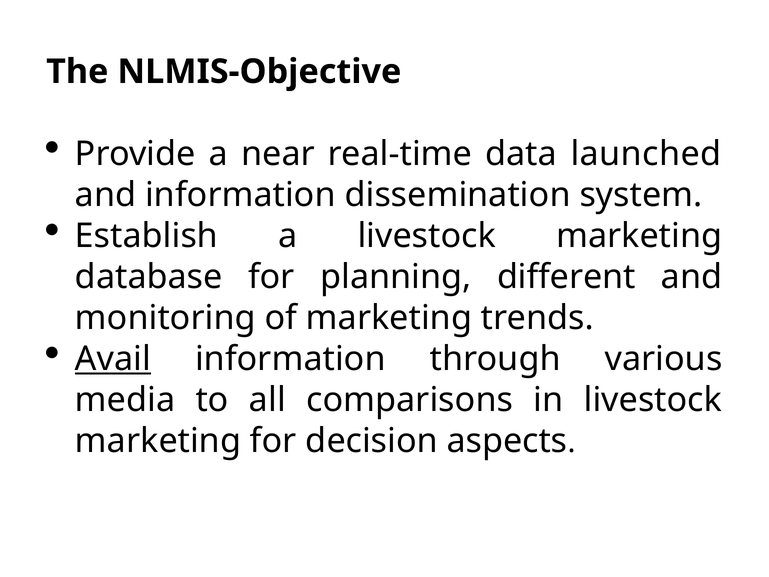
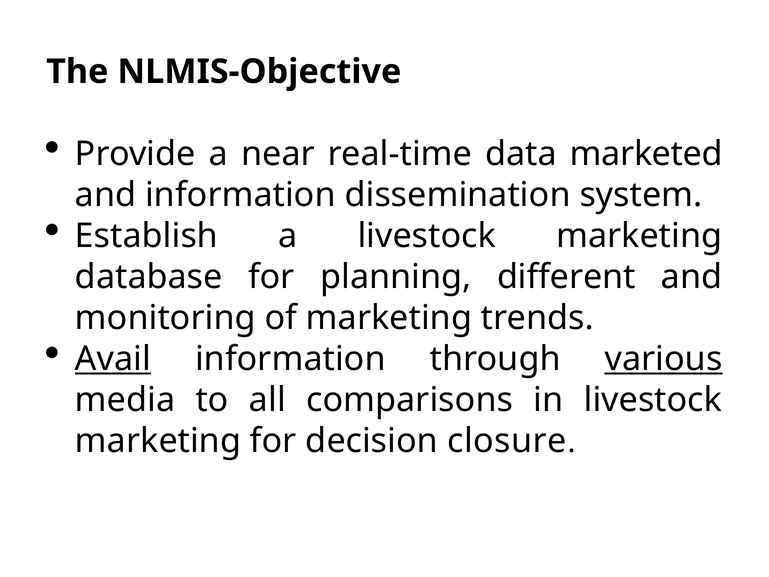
launched: launched -> marketed (646, 154)
various underline: none -> present (664, 359)
aspects: aspects -> closure (507, 441)
